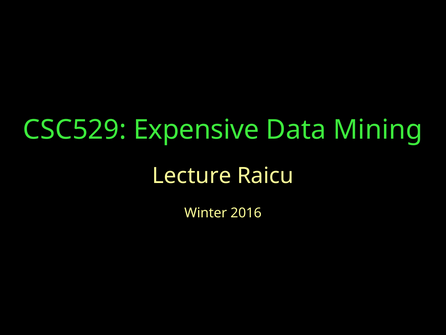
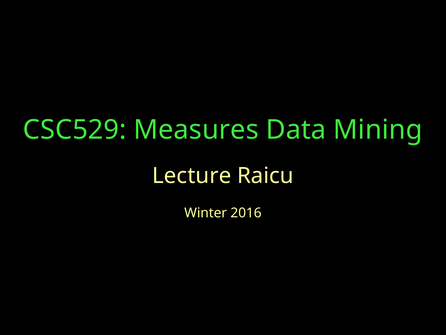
Expensive: Expensive -> Measures (196, 130)
